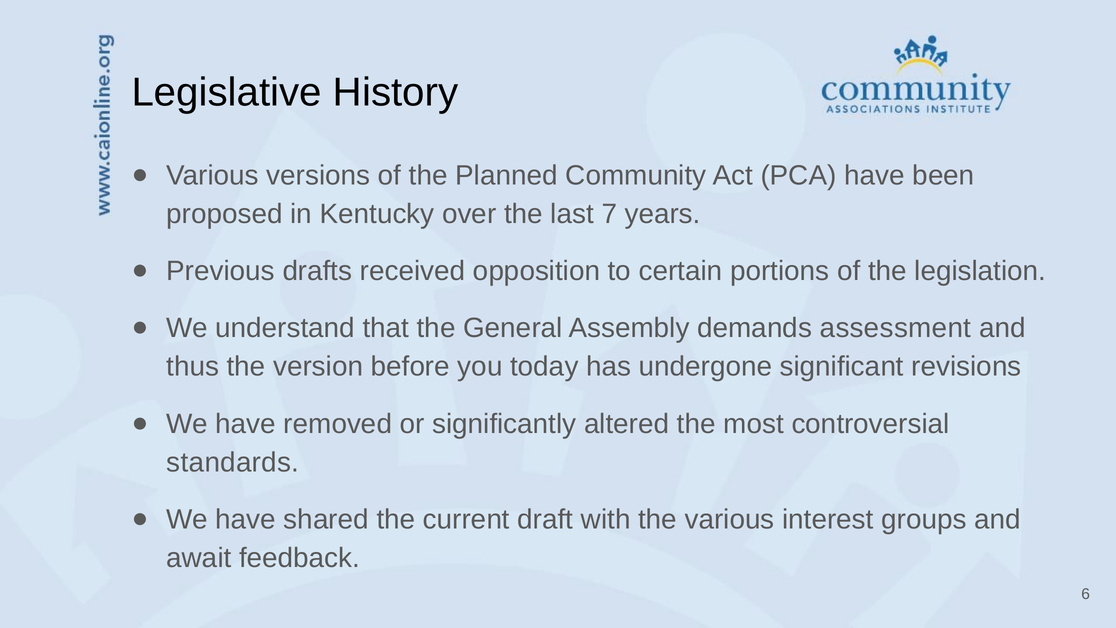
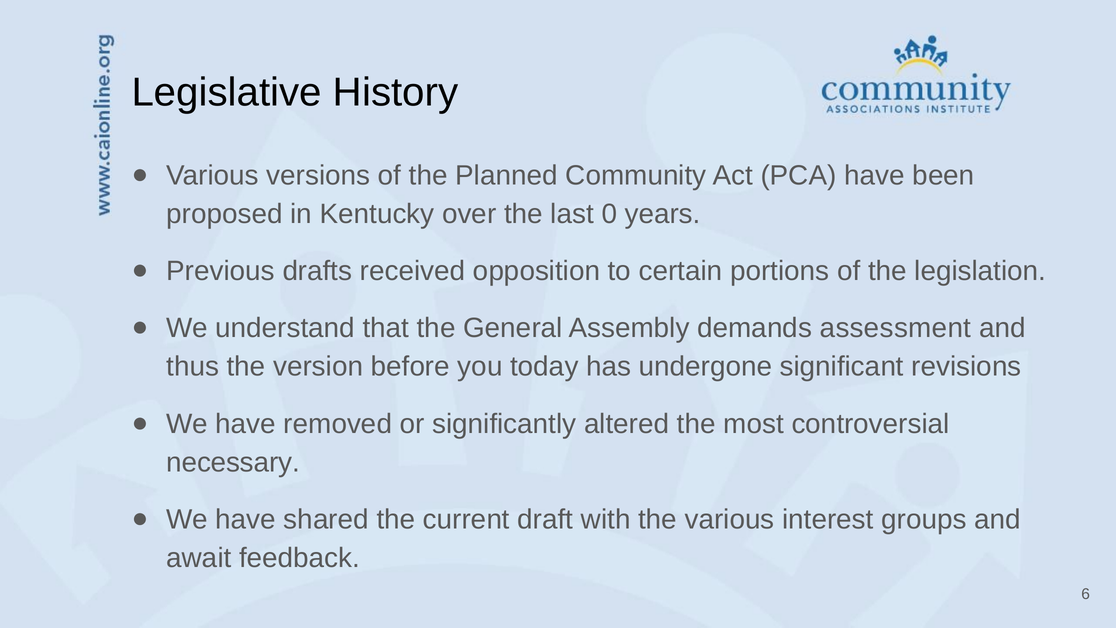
7: 7 -> 0 (609, 214)
standards: standards -> necessary (233, 462)
